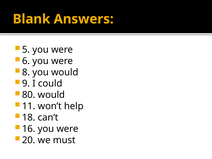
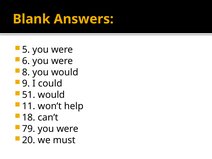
80: 80 -> 51 (29, 95)
16: 16 -> 79 (29, 129)
